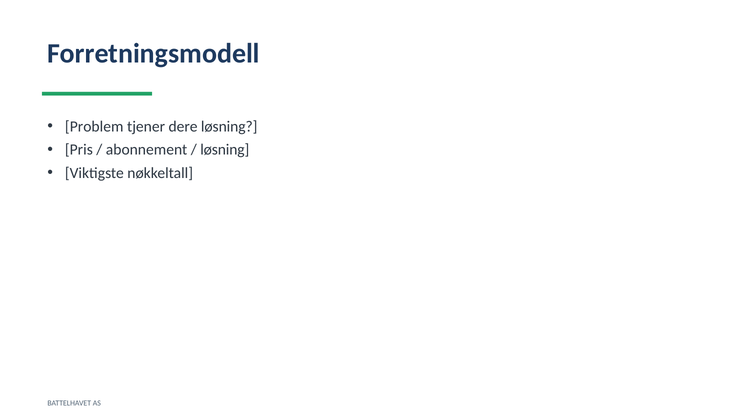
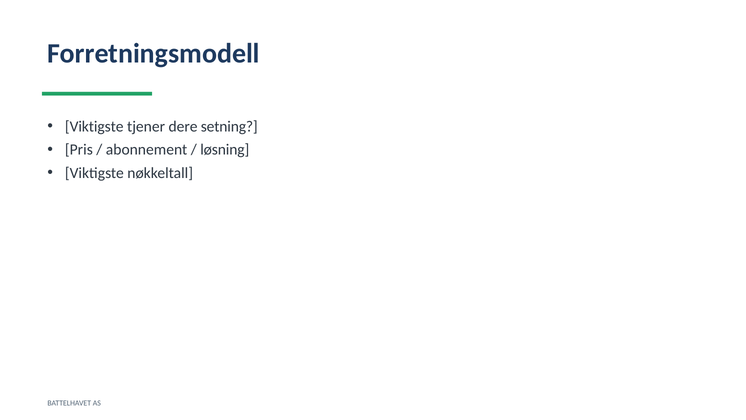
Problem: Problem -> Viktigste (94, 126)
dere løsning: løsning -> setning (229, 126)
